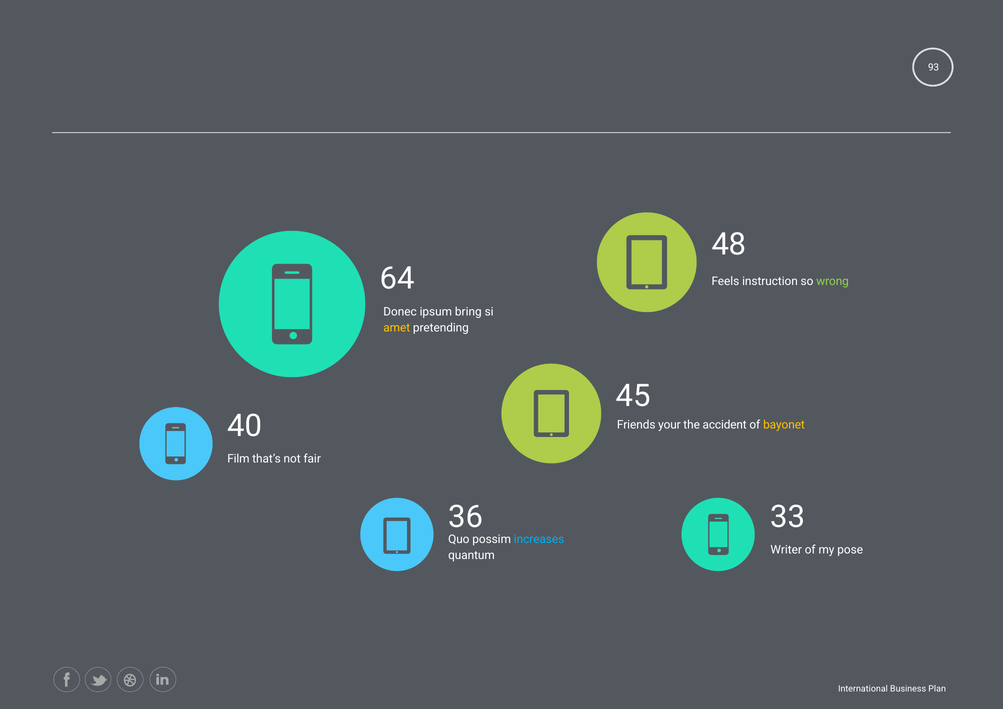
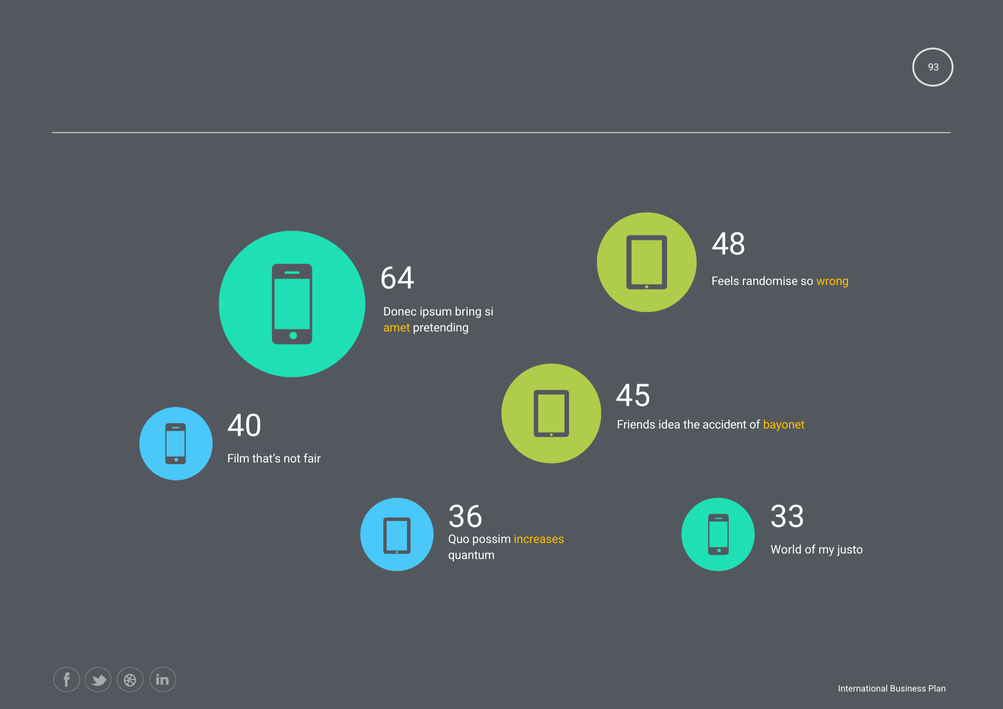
instruction: instruction -> randomise (770, 281)
wrong colour: light green -> yellow (833, 281)
your: your -> idea (669, 425)
increases colour: light blue -> yellow (539, 540)
Writer: Writer -> World (786, 550)
pose: pose -> justo (850, 550)
